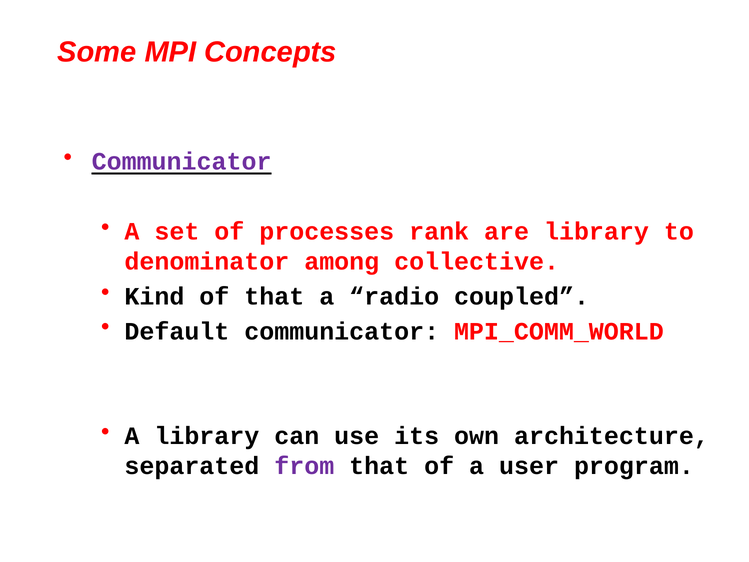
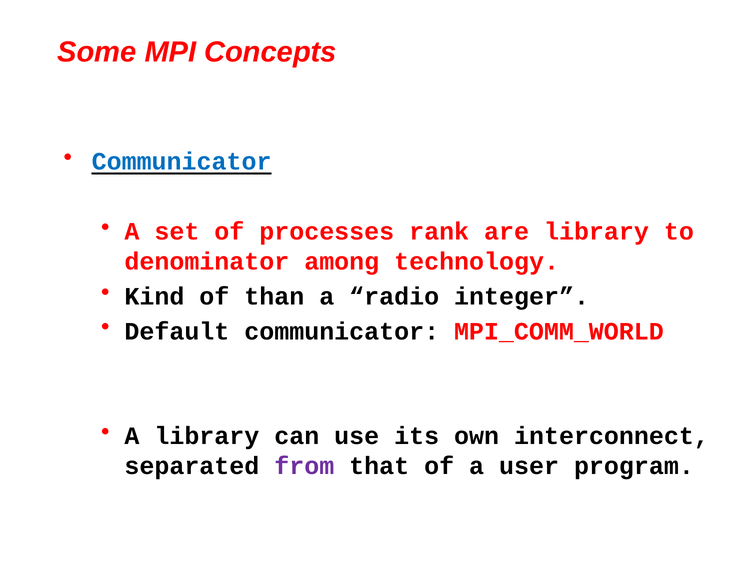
Communicator colour: purple -> blue (182, 161)
collective: collective -> technology (477, 261)
of that: that -> than (274, 296)
coupled: coupled -> integer (522, 296)
architecture: architecture -> interconnect (611, 436)
